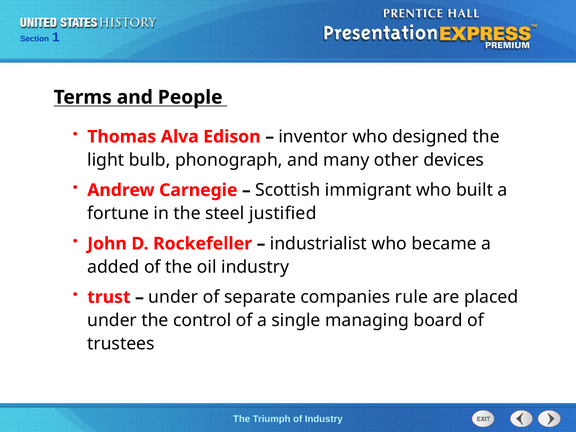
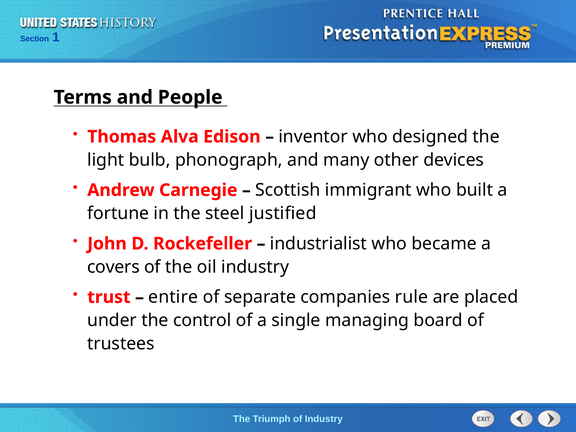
added: added -> covers (113, 267)
under: under -> entire (173, 297)
